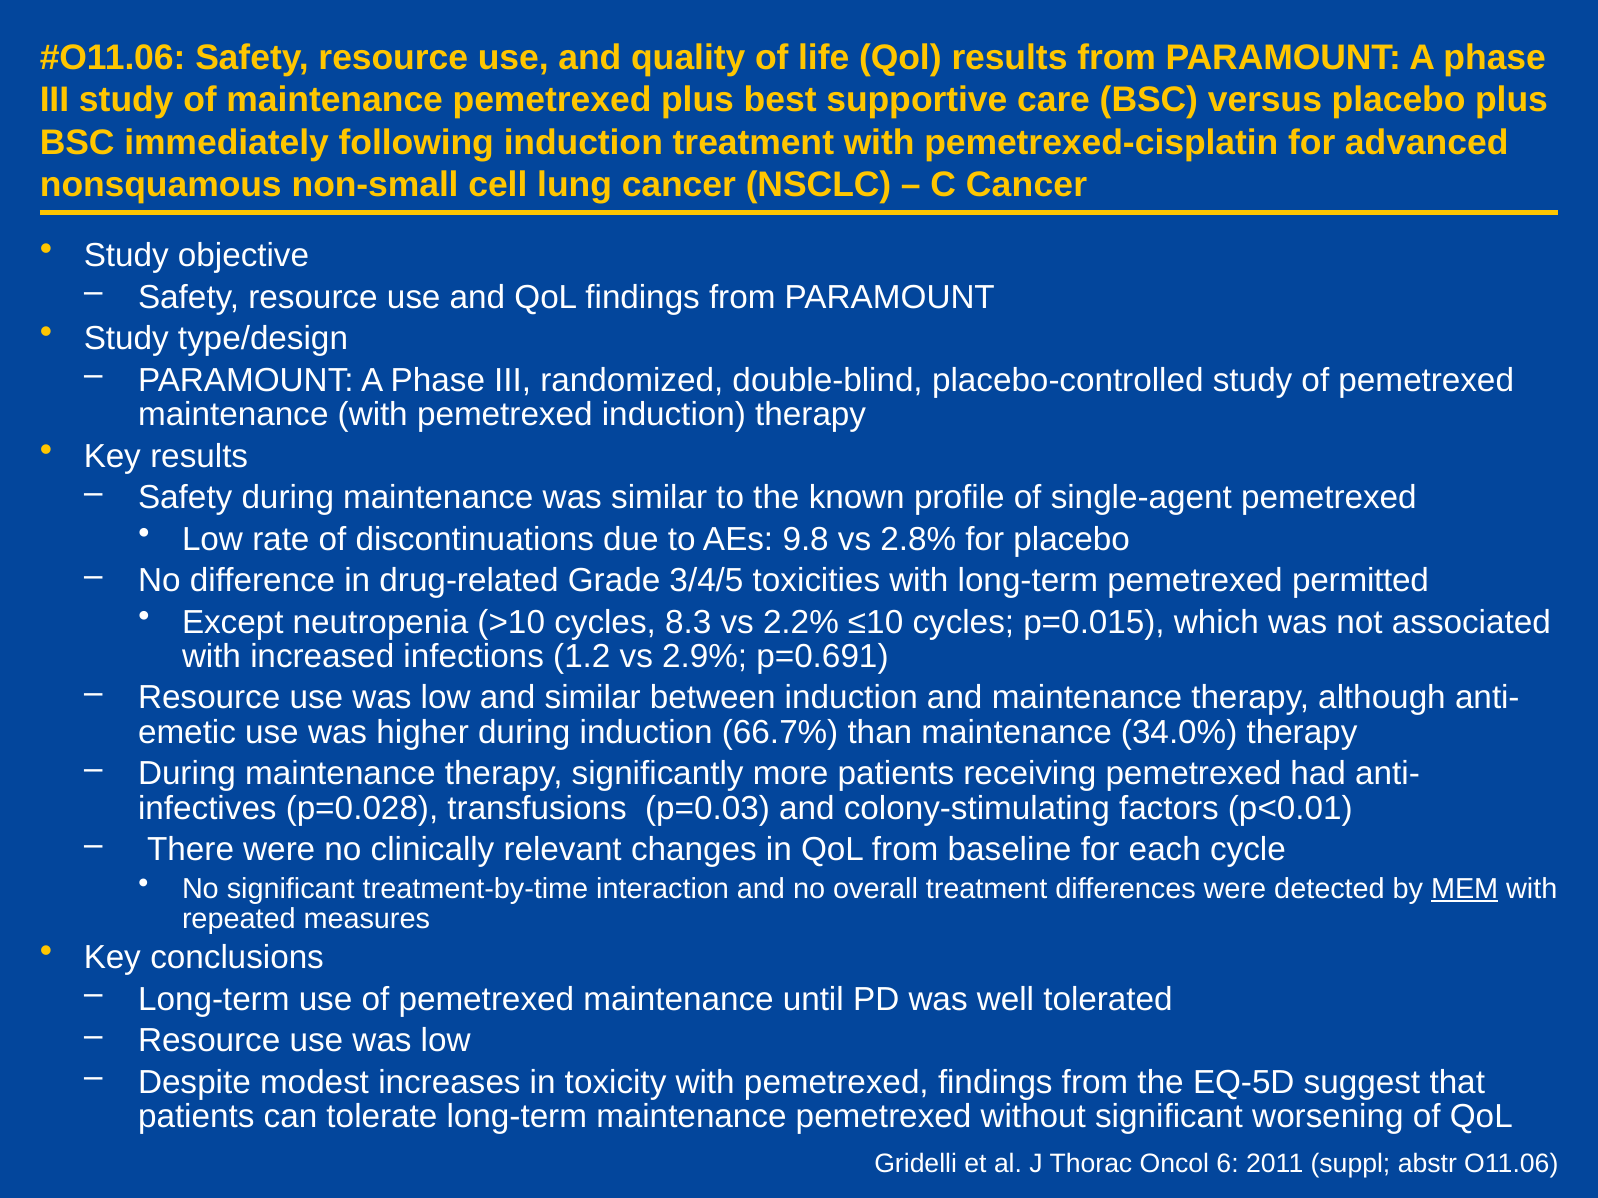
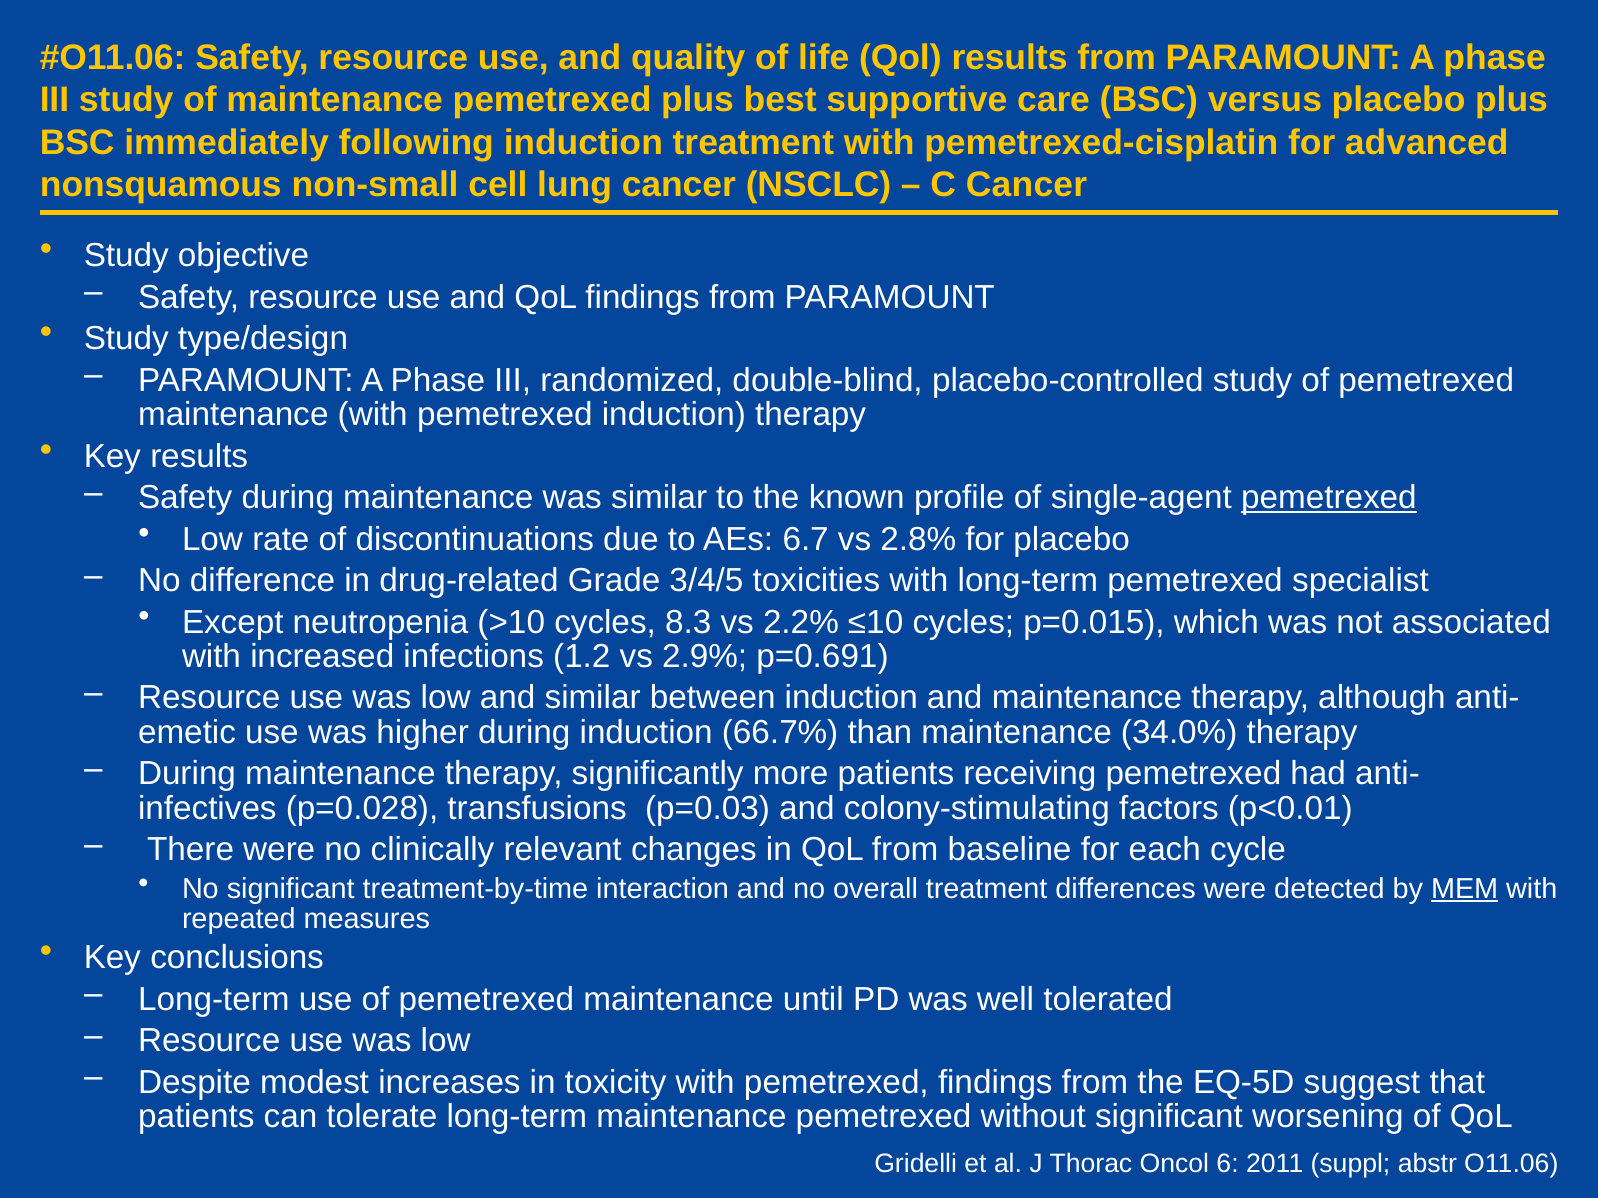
pemetrexed underline: none -> present (1329, 498)
9.8: 9.8 -> 6.7 (806, 539)
permitted: permitted -> specialist (1360, 581)
